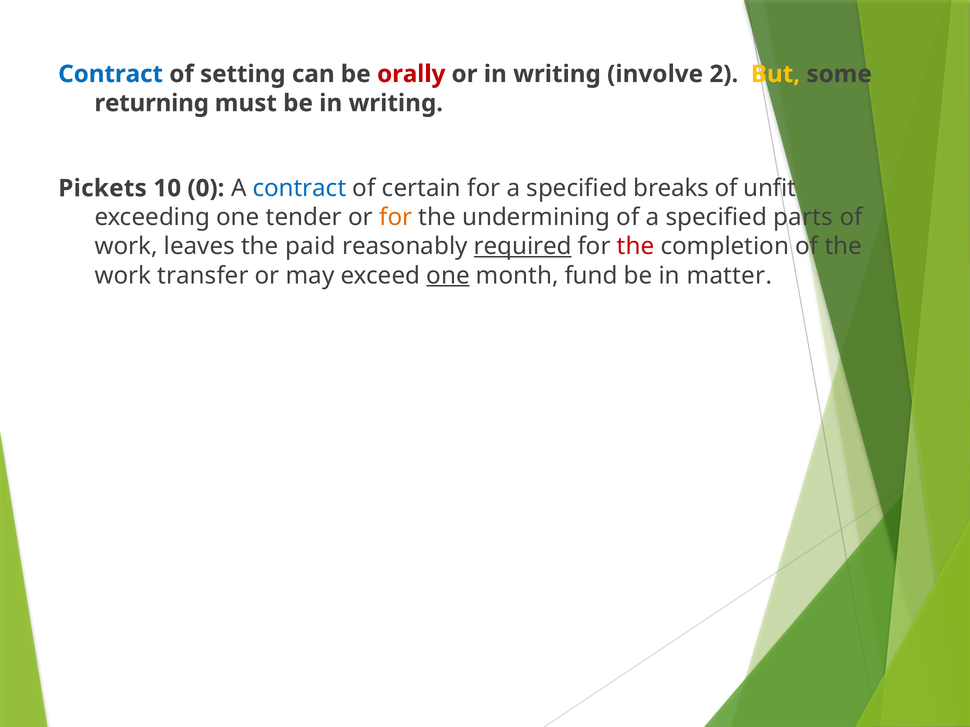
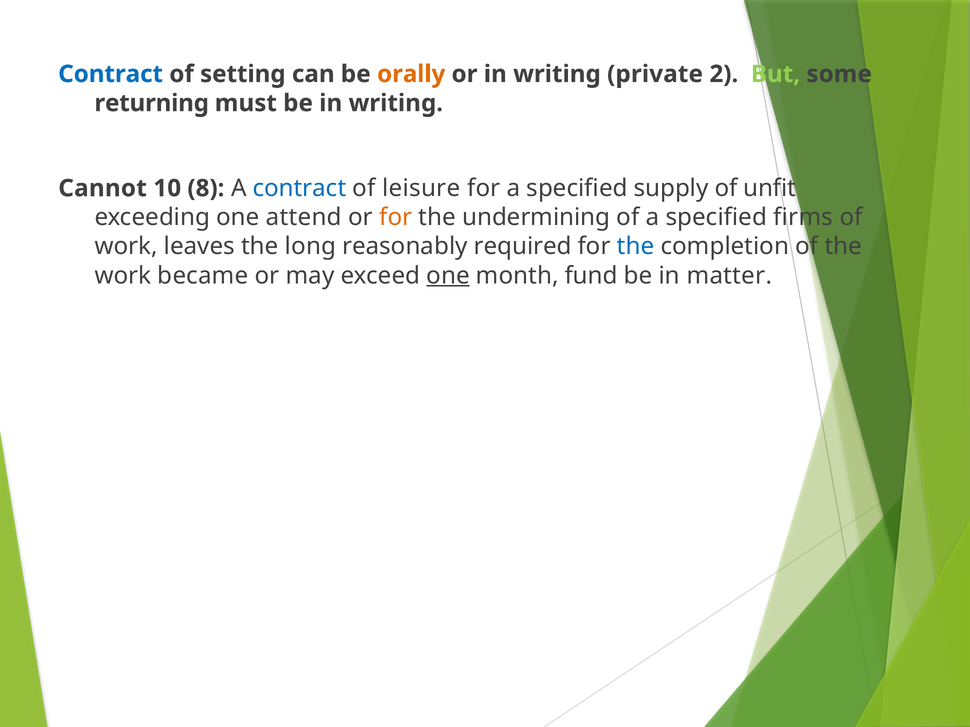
orally colour: red -> orange (411, 74)
involve: involve -> private (655, 74)
But colour: yellow -> light green (776, 74)
Pickets: Pickets -> Cannot (103, 188)
0: 0 -> 8 (206, 188)
certain: certain -> leisure (421, 188)
breaks: breaks -> supply (671, 188)
tender: tender -> attend (304, 218)
parts: parts -> firms (803, 218)
paid: paid -> long (311, 247)
required underline: present -> none (523, 247)
the colour: red -> blue (636, 247)
transfer: transfer -> became (203, 276)
